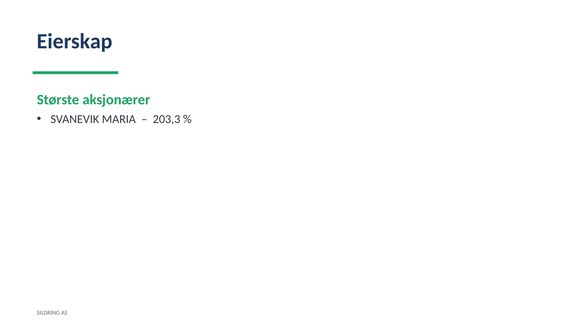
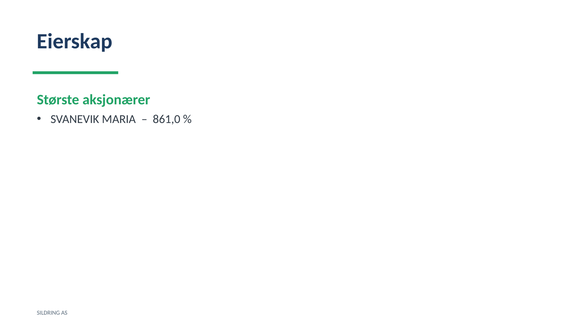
203,3: 203,3 -> 861,0 (167, 119)
